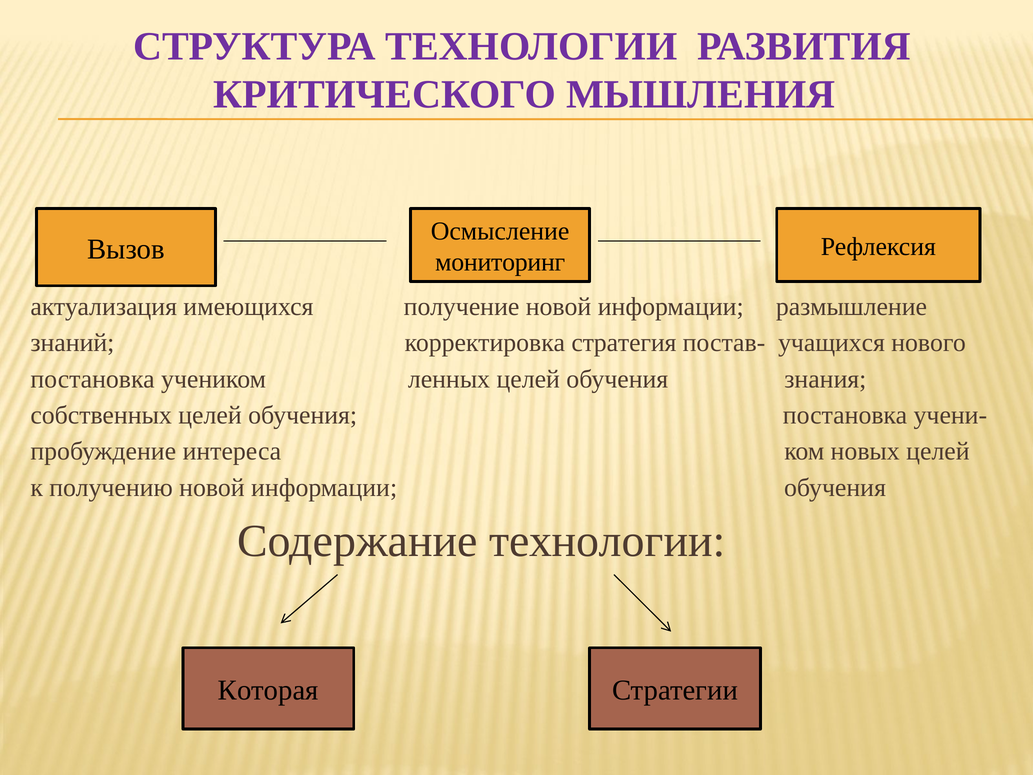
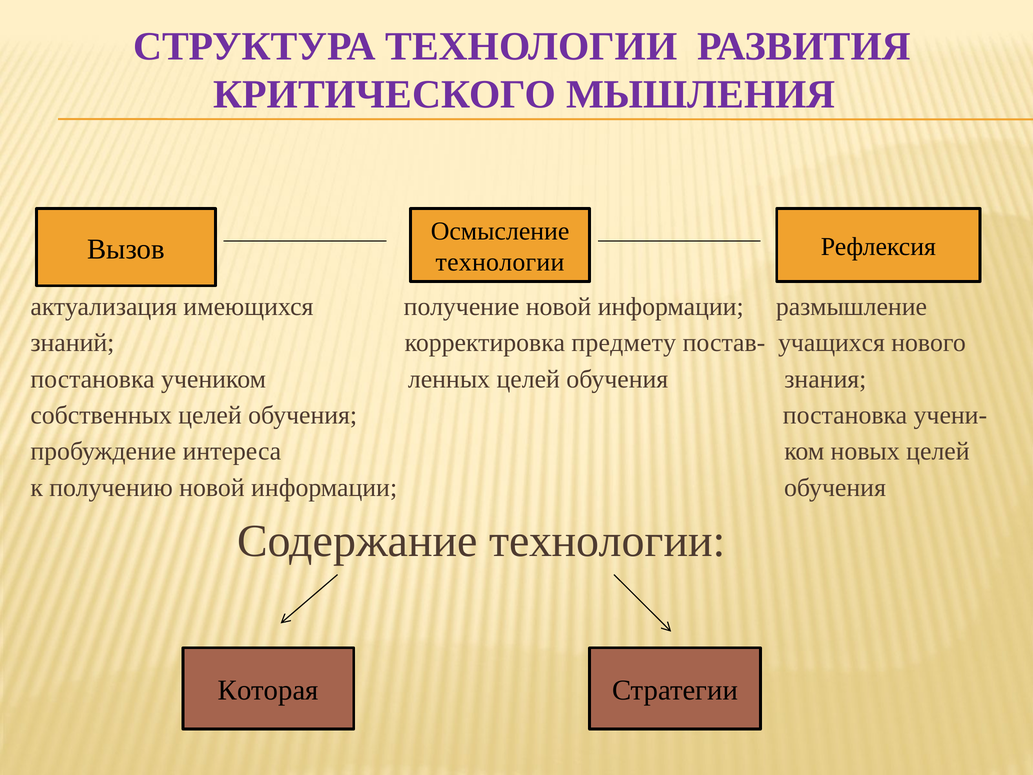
мониторинг: мониторинг -> технологии (500, 262)
стратегия: стратегия -> предмету (624, 343)
